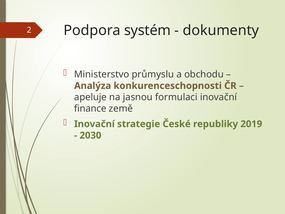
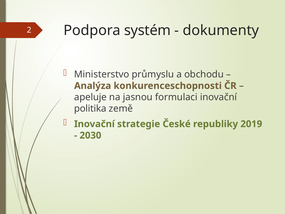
finance: finance -> politika (90, 108)
